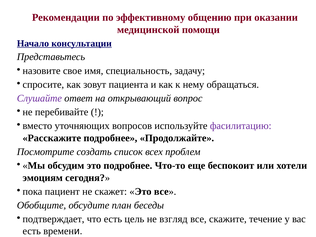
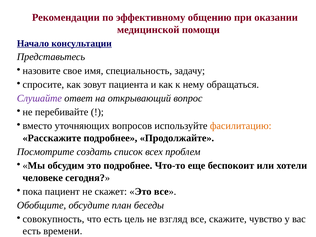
фасилитацию colour: purple -> orange (241, 126)
эмоциям: эмоциям -> человеке (43, 178)
подтверждает: подтверждает -> совокупность (53, 219)
течение: течение -> чувство (266, 219)
